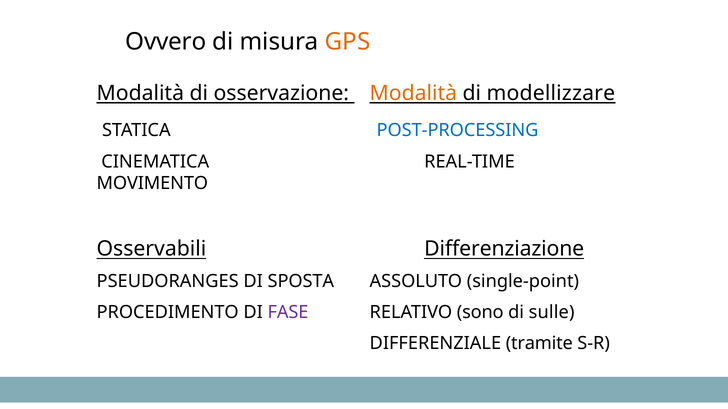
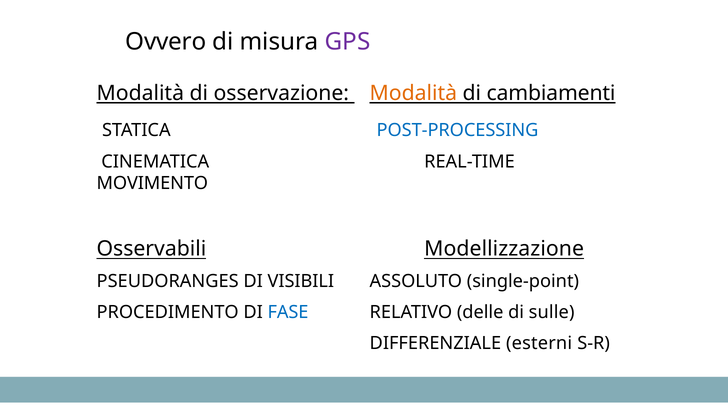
GPS colour: orange -> purple (348, 42)
modellizzare: modellizzare -> cambiamenti (551, 93)
Differenziazione: Differenziazione -> Modellizzazione (504, 249)
SPOSTA: SPOSTA -> VISIBILI (301, 282)
FASE colour: purple -> blue (288, 313)
sono: sono -> delle (480, 313)
tramite: tramite -> esterni (539, 344)
